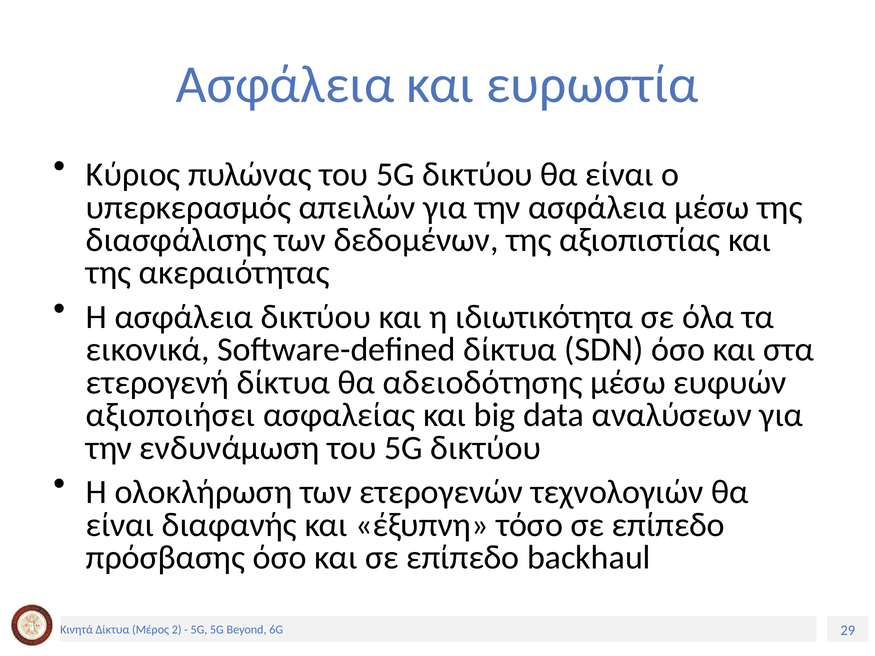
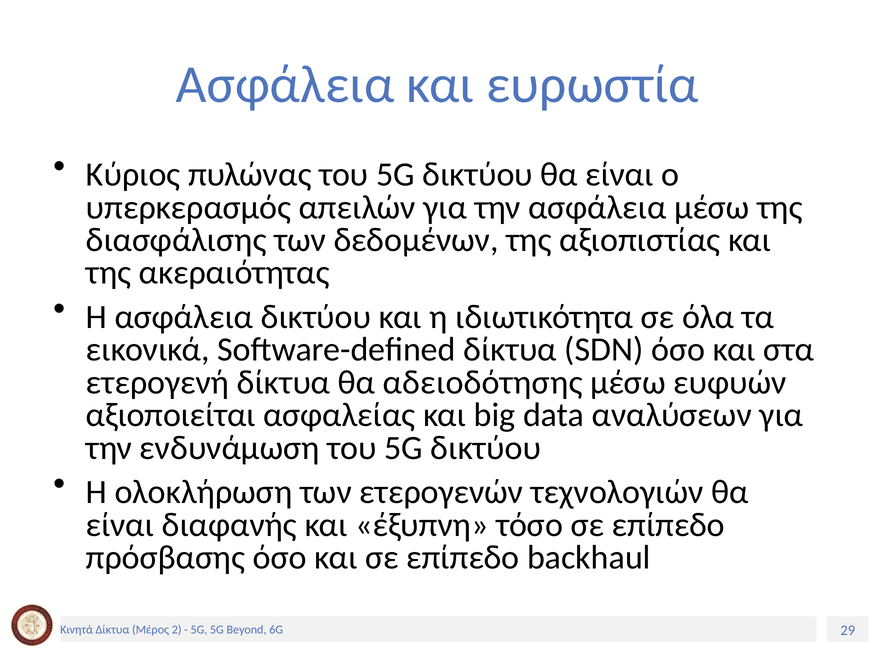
αξιοποιήσει: αξιοποιήσει -> αξιοποιείται (171, 415)
